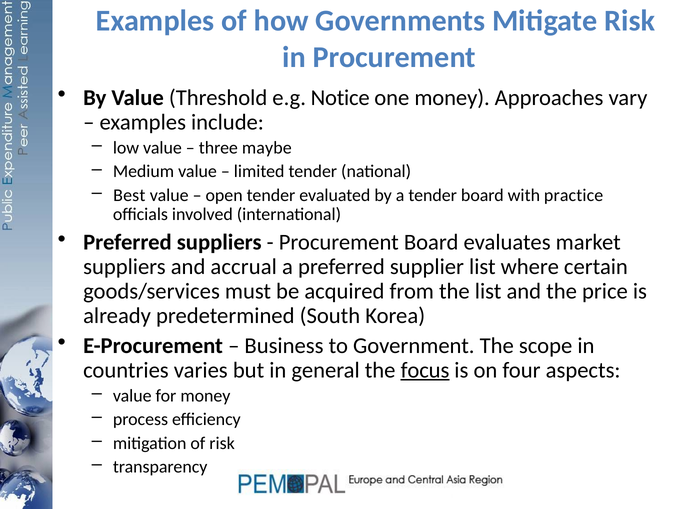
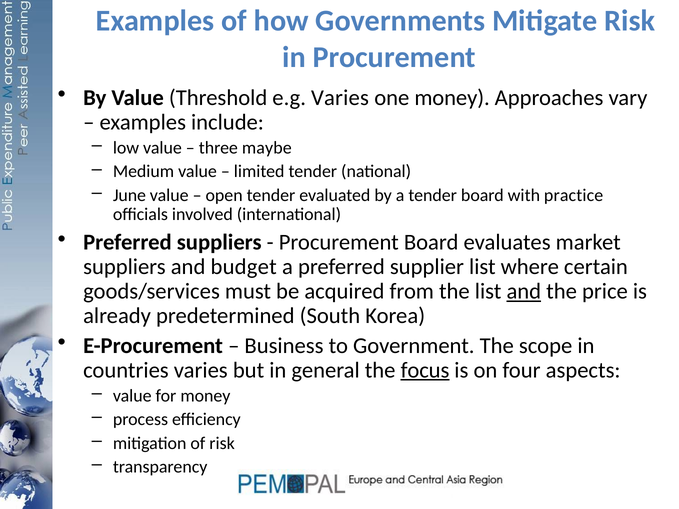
e.g Notice: Notice -> Varies (340, 98)
Best: Best -> June (129, 195)
accrual: accrual -> budget (244, 267)
and underline: none -> present (524, 292)
